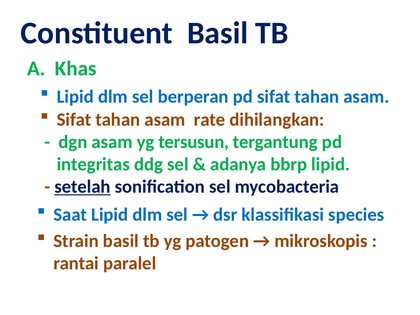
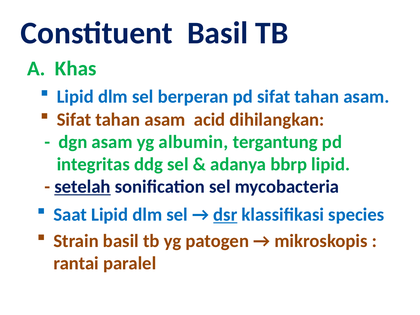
rate: rate -> acid (210, 120)
tersusun: tersusun -> albumin (193, 142)
dsr underline: none -> present (225, 215)
